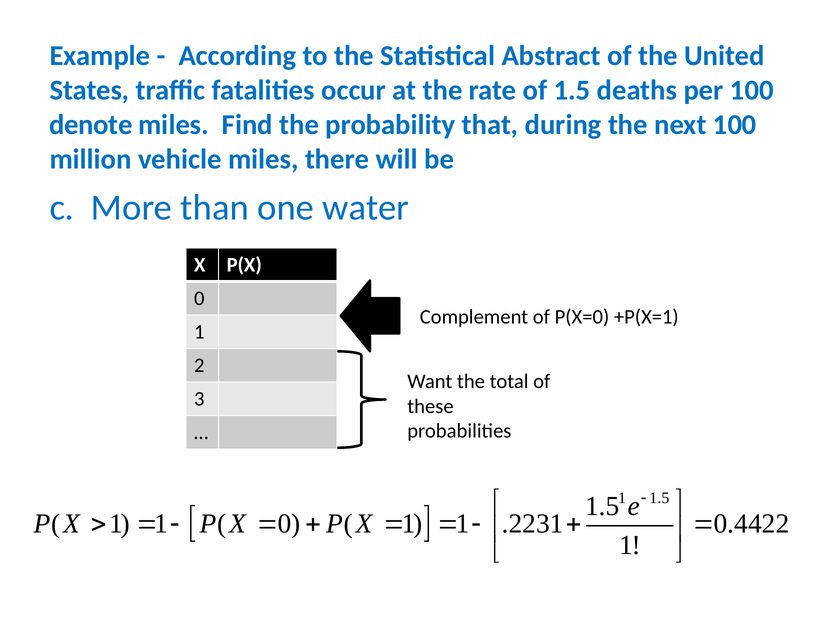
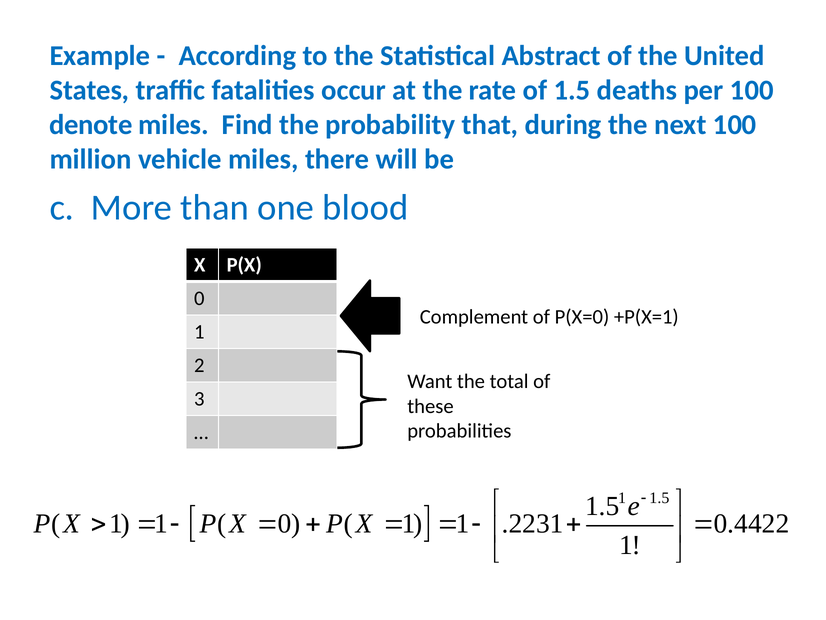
water: water -> blood (366, 208)
